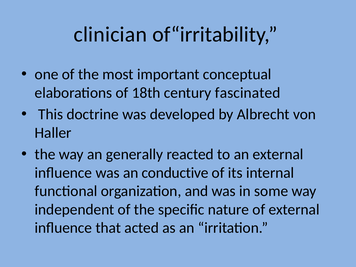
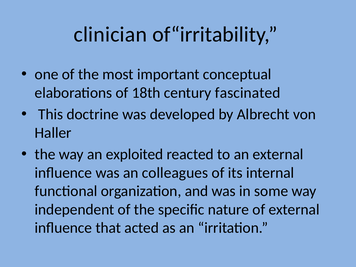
generally: generally -> exploited (135, 154)
conductive: conductive -> colleagues (175, 173)
